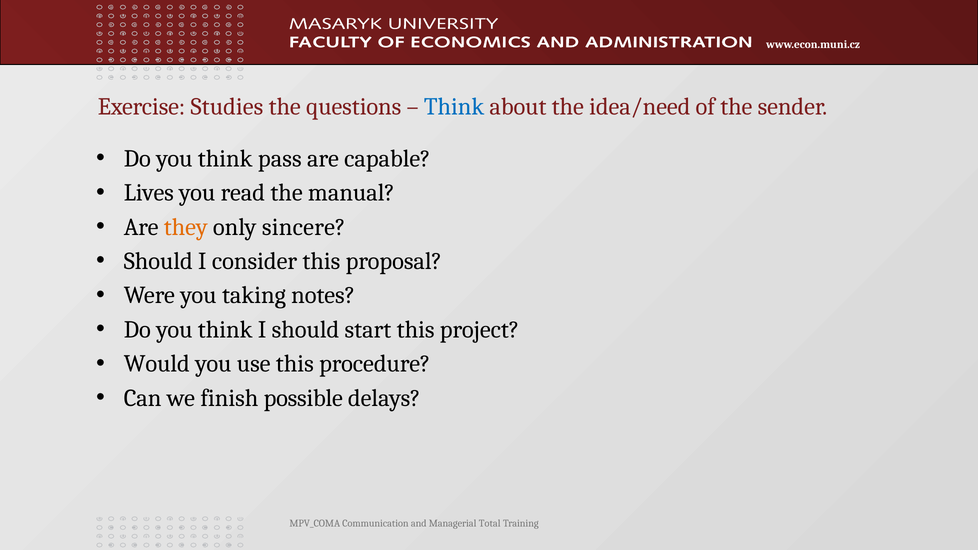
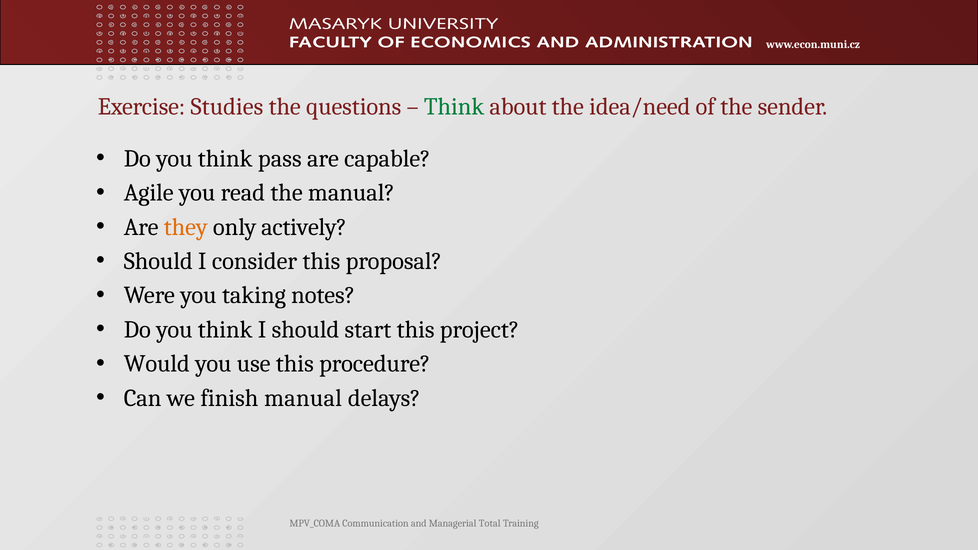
Think colour: blue -> green (454, 107)
Lives: Lives -> Agile (149, 193)
sincere: sincere -> actively (304, 227)
finish possible: possible -> manual (303, 398)
